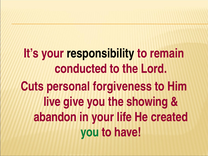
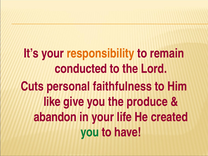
responsibility colour: black -> orange (101, 53)
forgiveness: forgiveness -> faithfulness (122, 86)
live: live -> like (52, 102)
showing: showing -> produce (147, 102)
